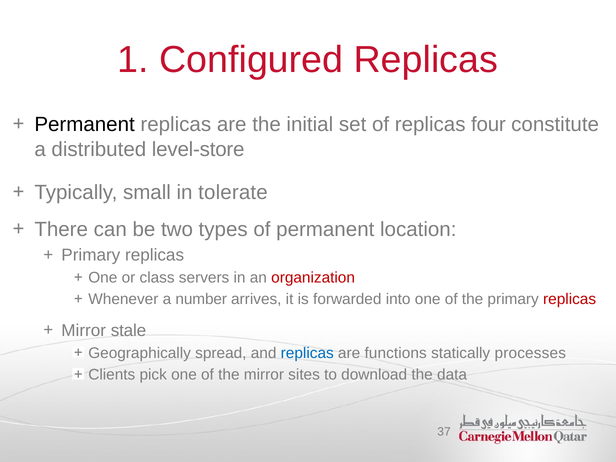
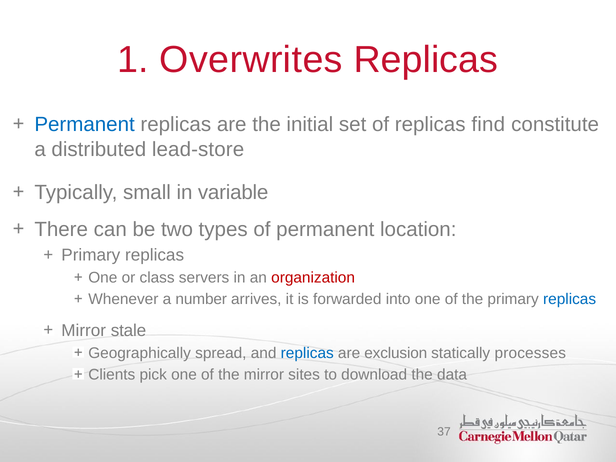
Configured: Configured -> Overwrites (251, 60)
Permanent colour: black -> blue (85, 125)
four: four -> find (488, 125)
level-store: level-store -> lead-store (198, 149)
tolerate: tolerate -> variable (233, 192)
replicas colour: red -> blue (570, 299)
functions: functions -> exclusion (396, 353)
